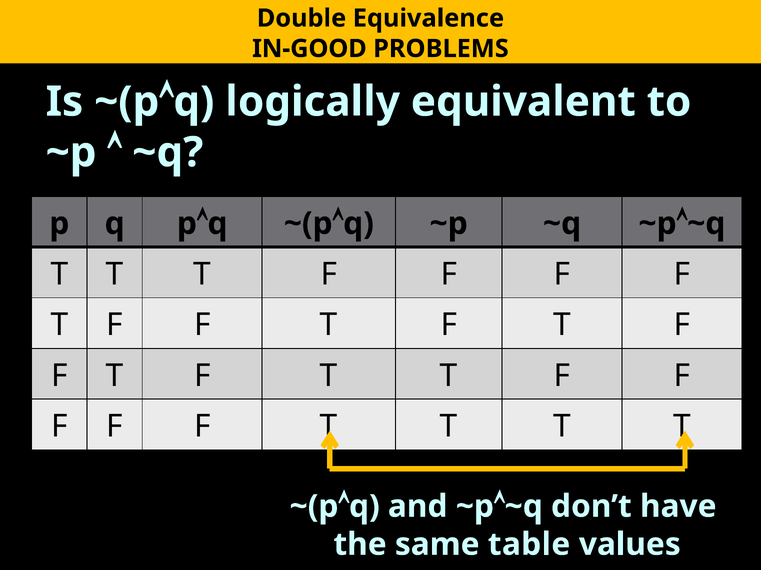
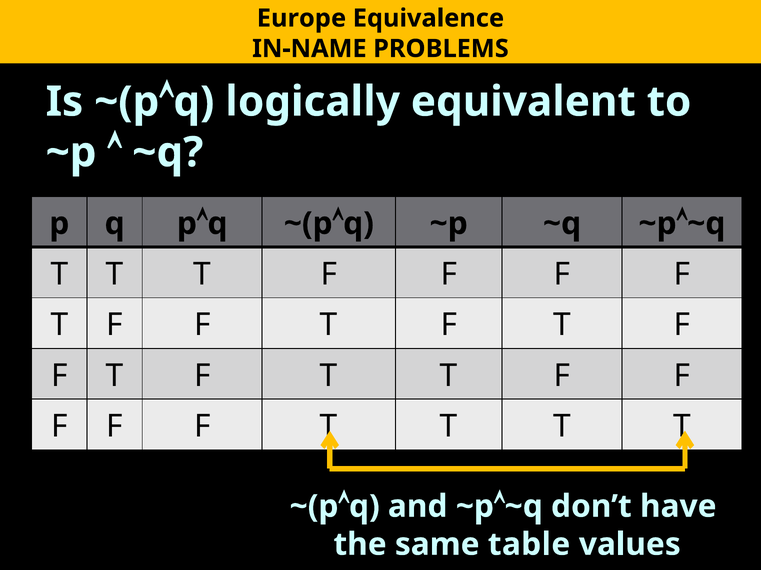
Double: Double -> Europe (301, 18)
IN-GOOD: IN-GOOD -> IN-NAME (309, 49)
